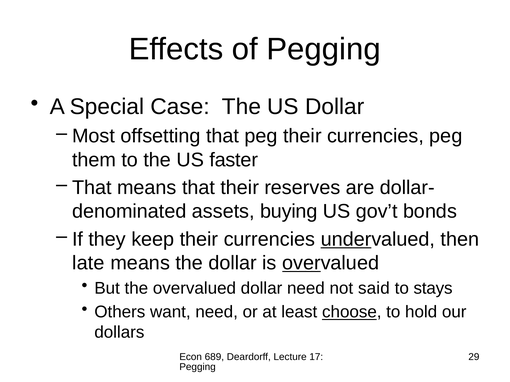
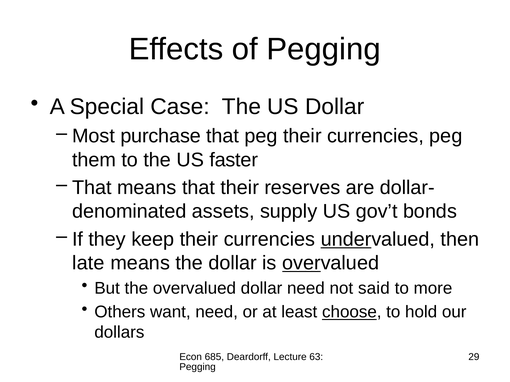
offsetting: offsetting -> purchase (161, 136)
buying: buying -> supply (289, 212)
stays: stays -> more (433, 289)
689: 689 -> 685 (214, 358)
17: 17 -> 63 (316, 358)
